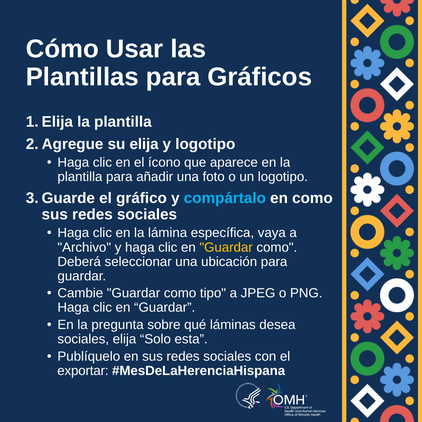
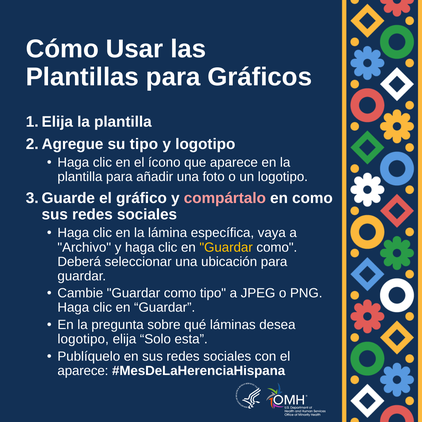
su elija: elija -> tipo (144, 144)
compártalo colour: light blue -> pink (225, 198)
sociales: sociales -> logotipo (83, 339)
exportar: exportar -> aparece (83, 371)
